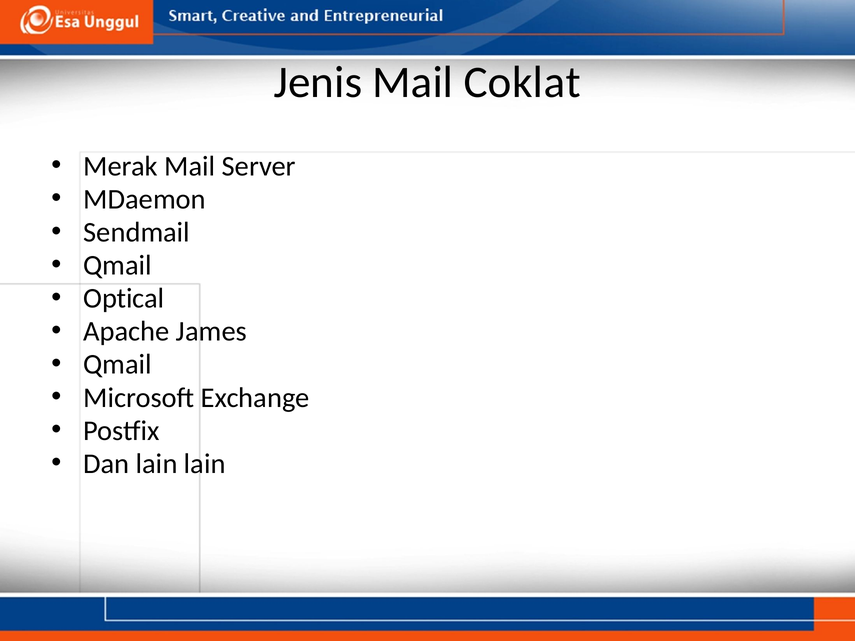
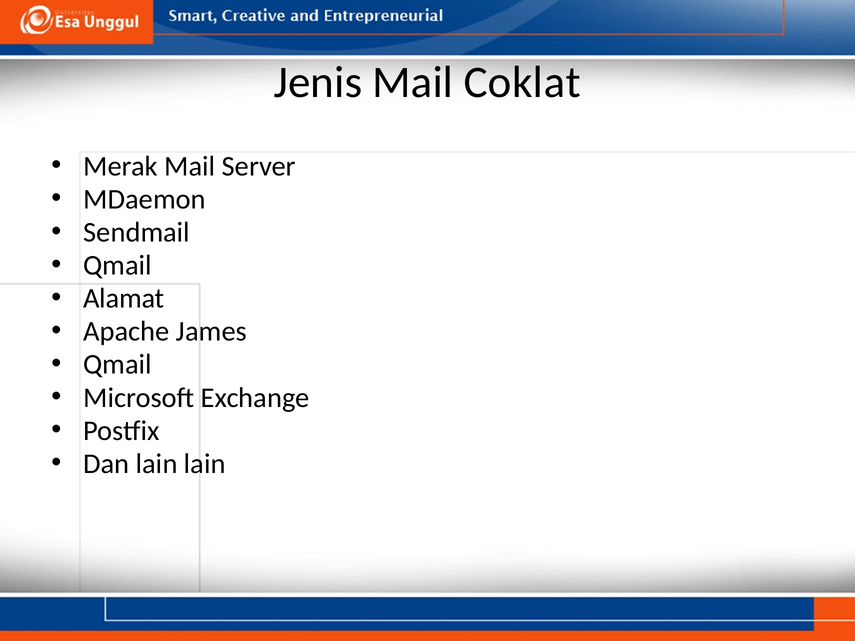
Optical: Optical -> Alamat (124, 299)
